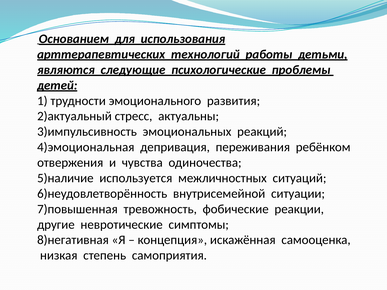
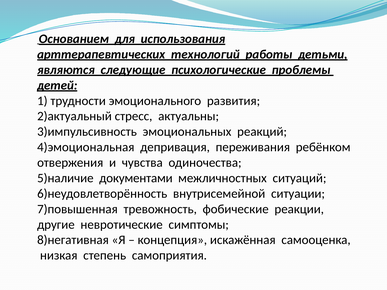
используется: используется -> документами (136, 178)
